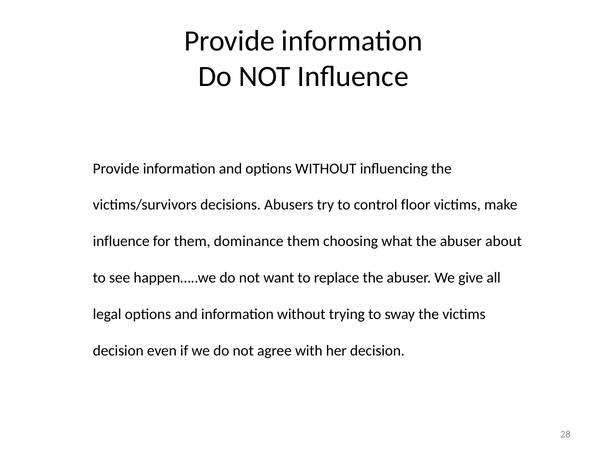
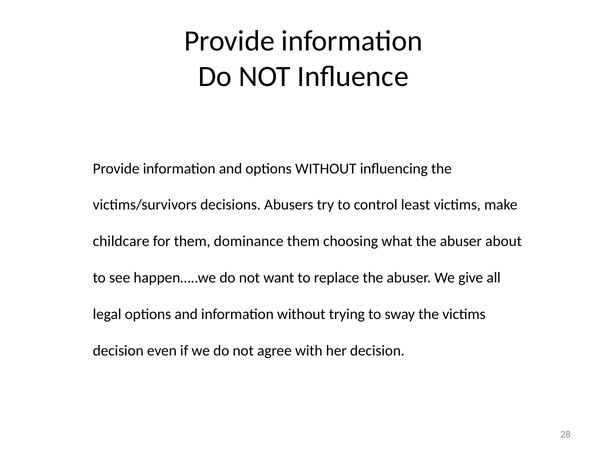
floor: floor -> least (416, 205)
influence: influence -> childcare (121, 241)
